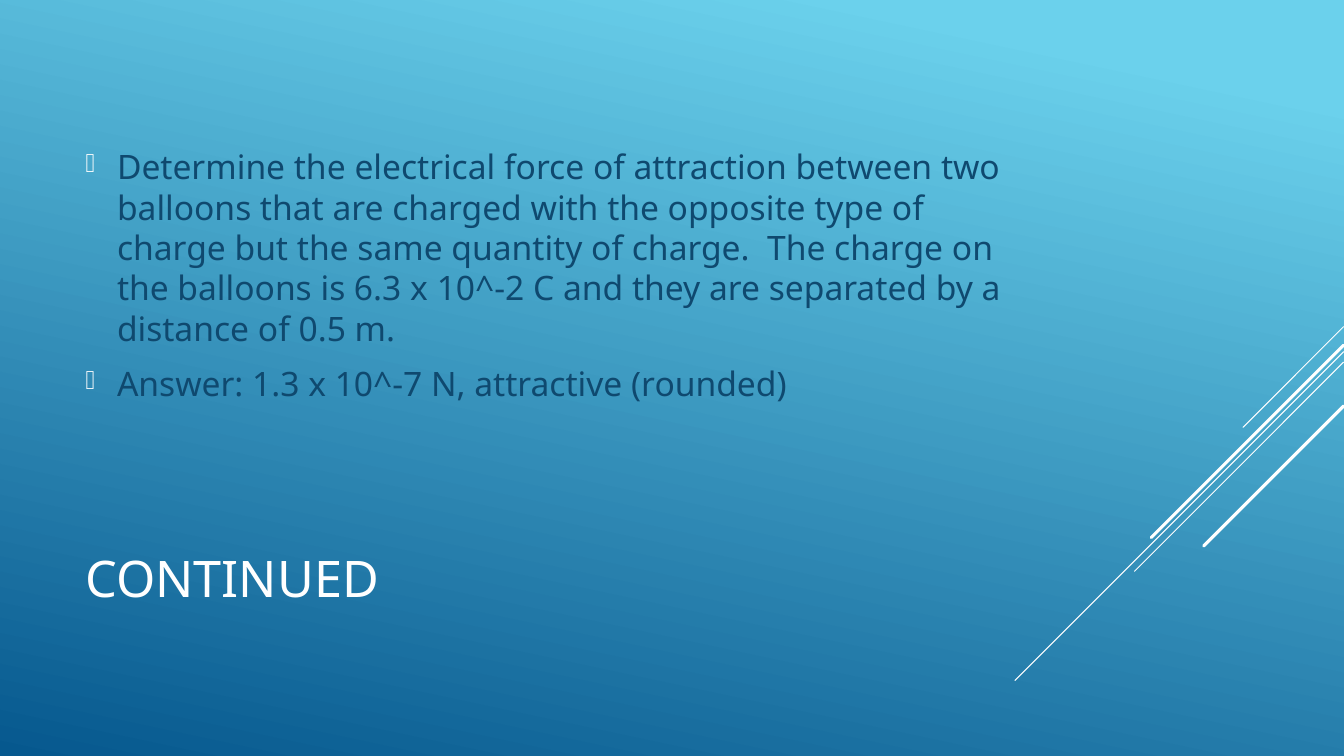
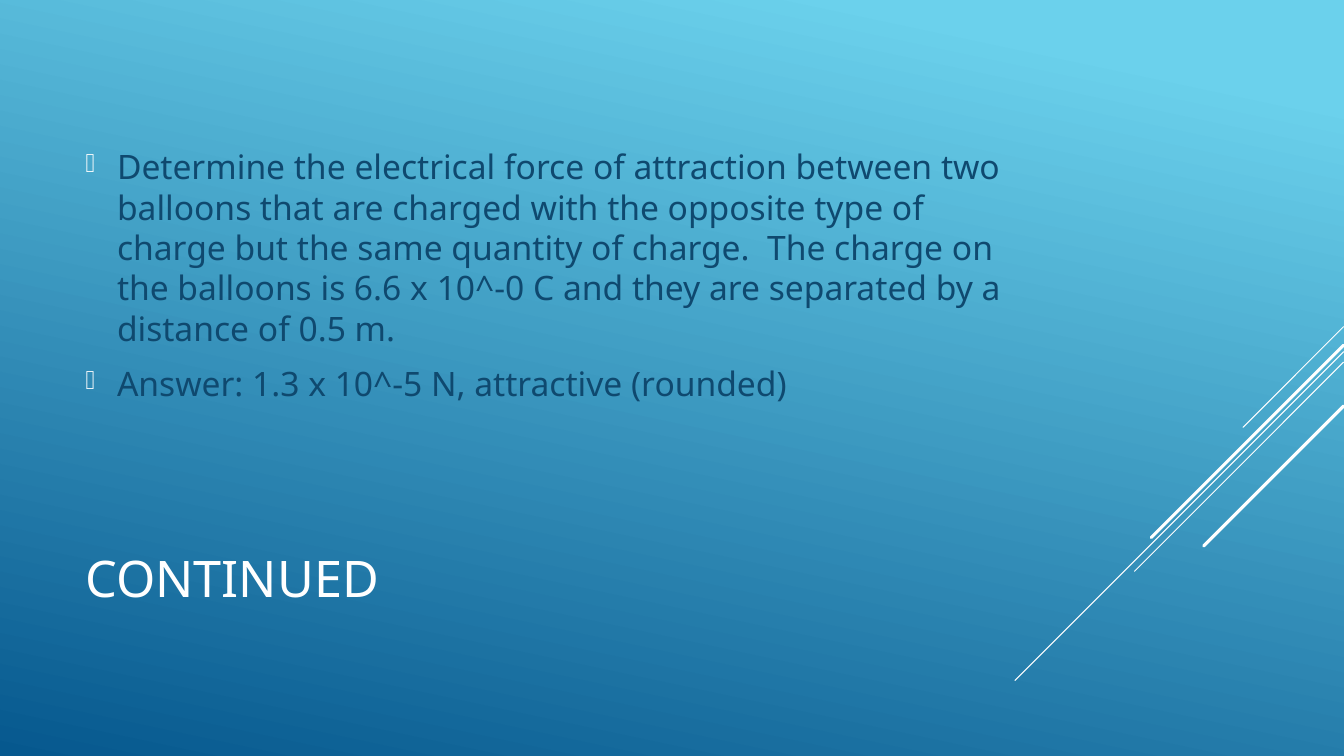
6.3: 6.3 -> 6.6 (378, 290)
10^-2: 10^-2 -> 10^-0 (481, 290)
10^-7: 10^-7 -> 10^-5 (379, 386)
